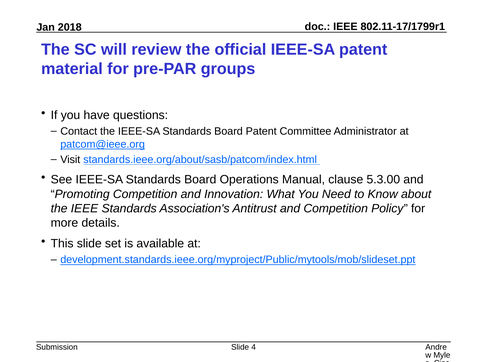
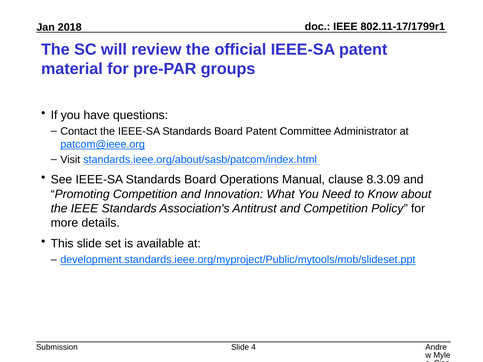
5.3.00: 5.3.00 -> 8.3.09 (383, 180)
